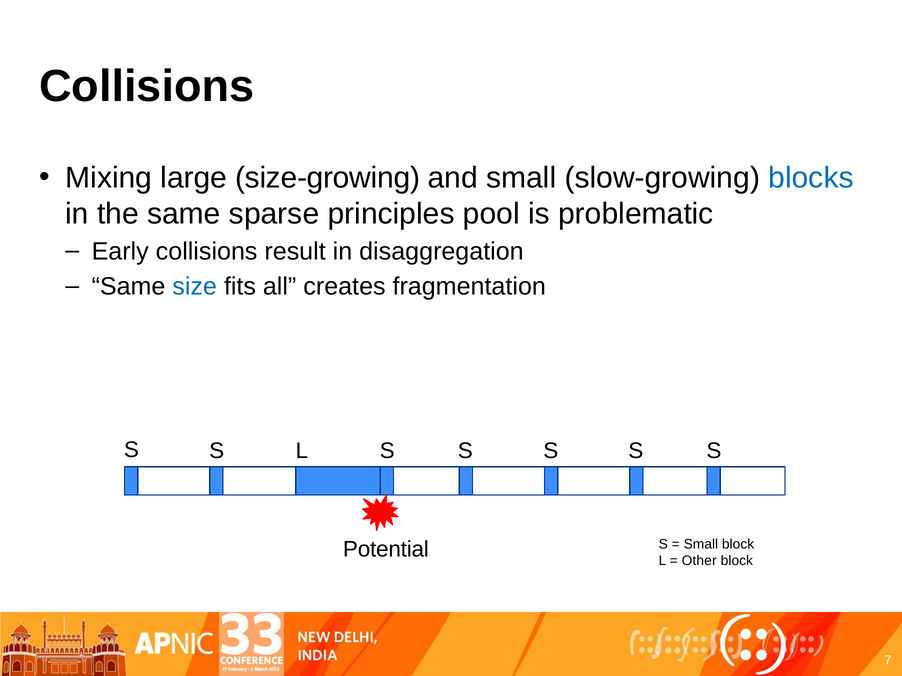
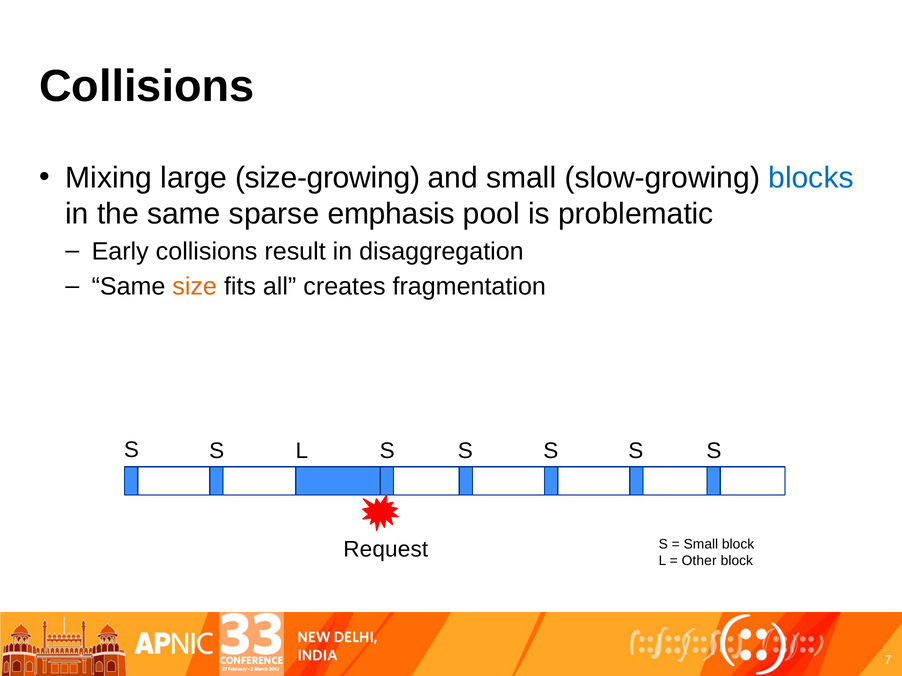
principles: principles -> emphasis (391, 214)
size colour: blue -> orange (195, 287)
Potential: Potential -> Request (386, 550)
